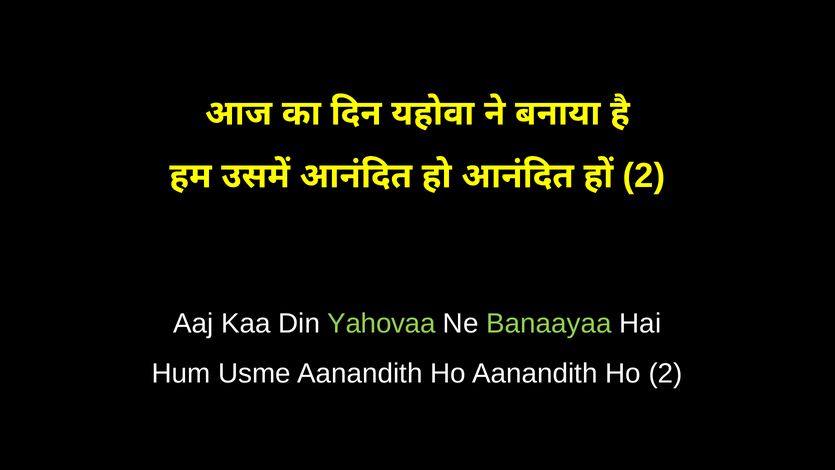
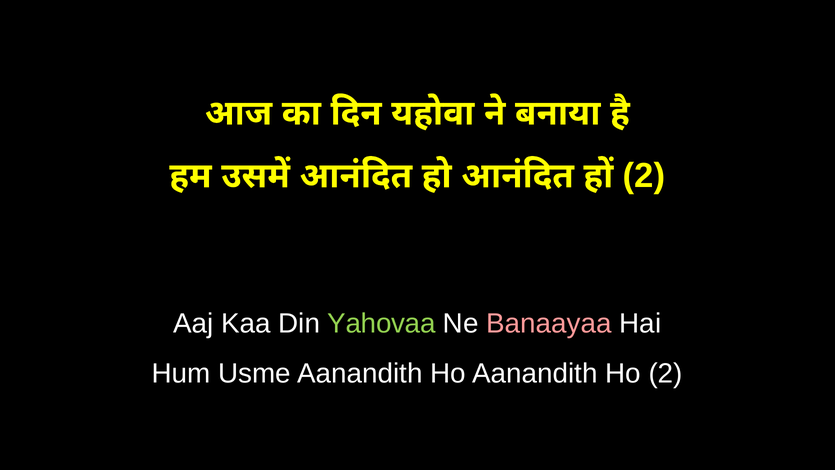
Banaayaa colour: light green -> pink (549, 323)
